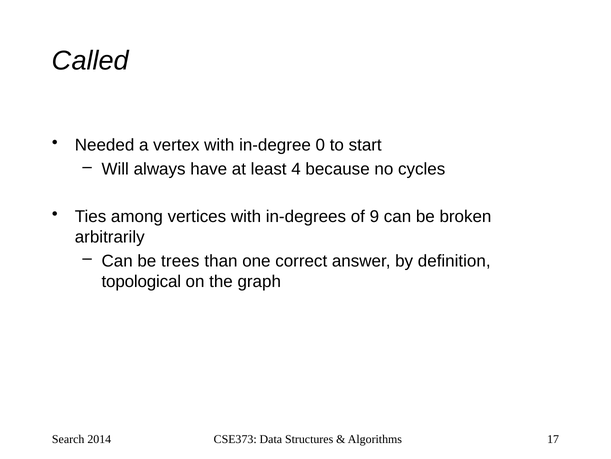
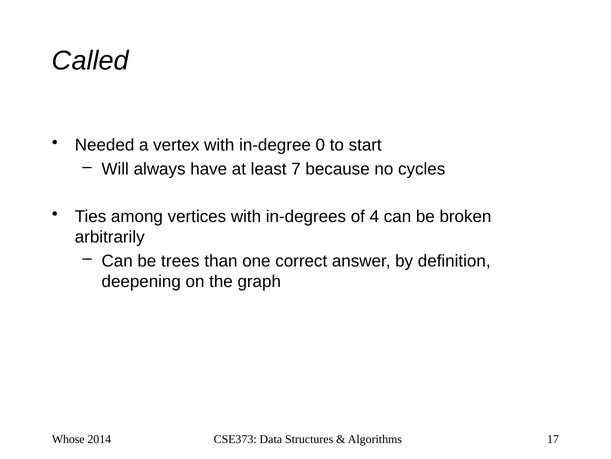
4: 4 -> 7 (296, 169)
9: 9 -> 4 (374, 216)
topological: topological -> deepening (141, 281)
Search: Search -> Whose (68, 439)
